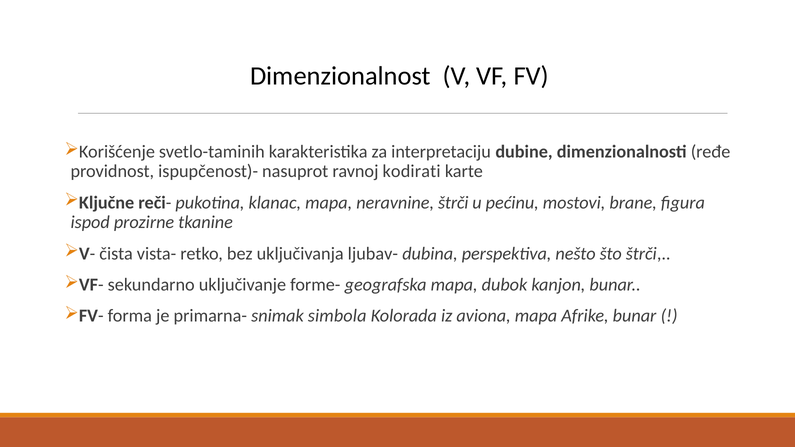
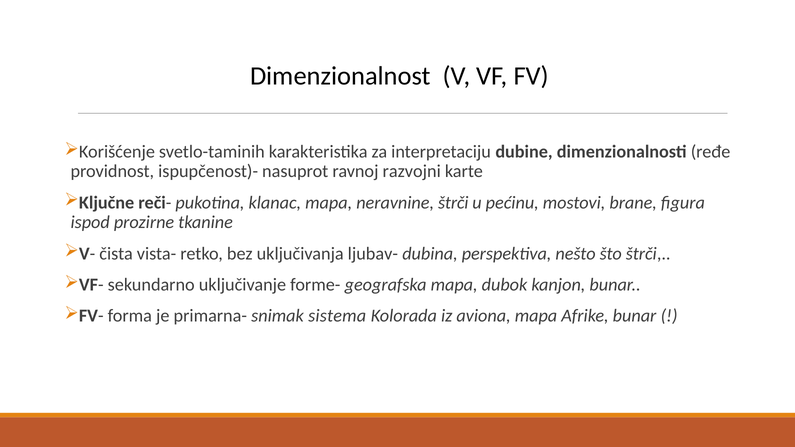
kodirati: kodirati -> razvojni (412, 171)
simbola: simbola -> sistema (337, 316)
